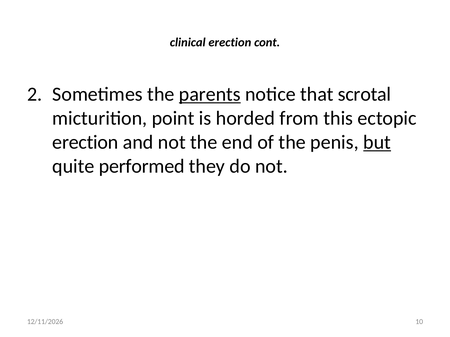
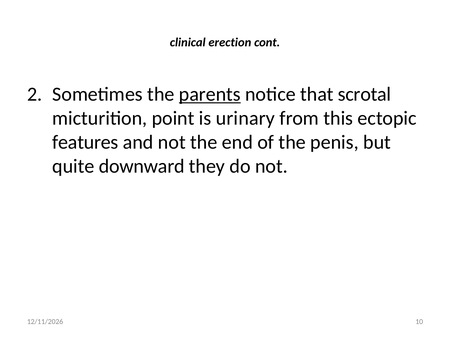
horded: horded -> urinary (245, 118)
erection: erection -> features (85, 142)
but underline: present -> none (377, 142)
performed: performed -> downward (142, 166)
